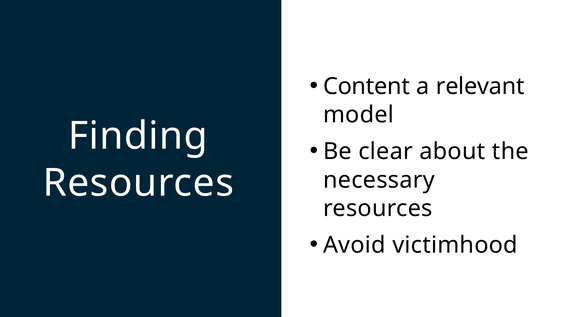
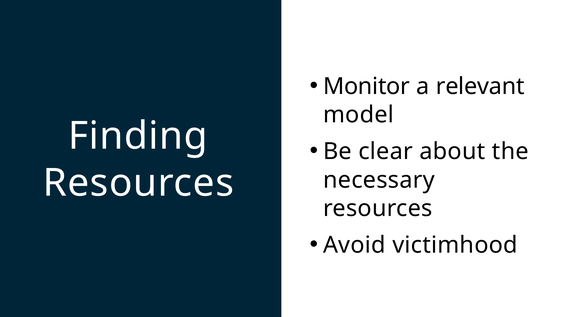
Content: Content -> Monitor (366, 86)
